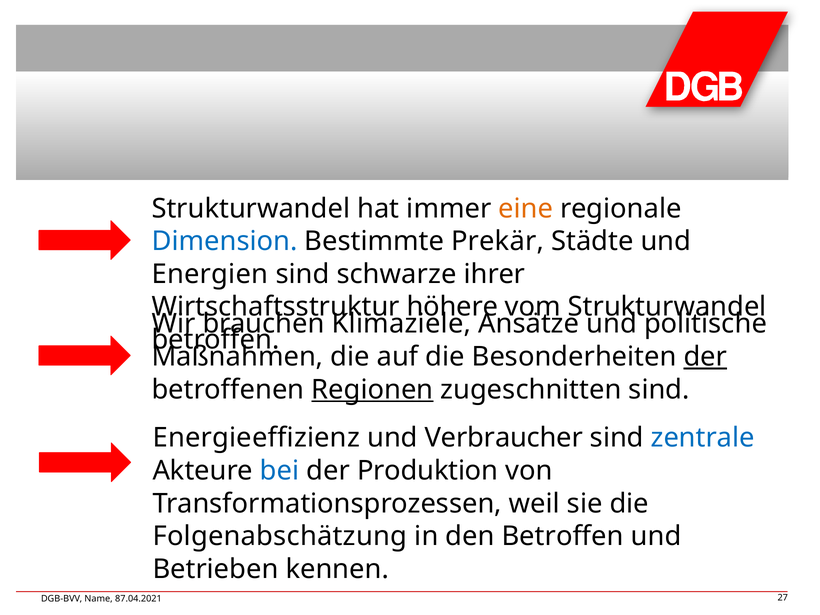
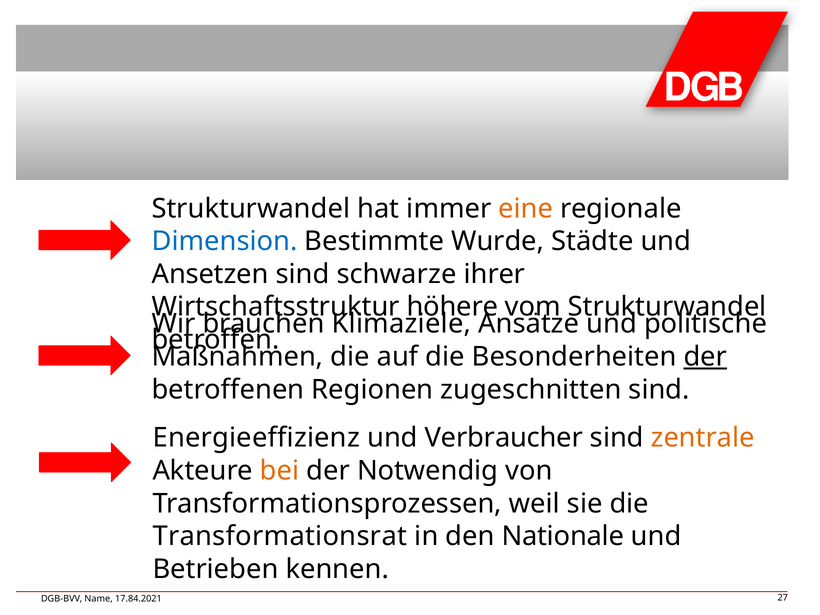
Prekär: Prekär -> Wurde (498, 241)
Energien: Energien -> Ansetzen (210, 274)
Regionen underline: present -> none (372, 390)
zentrale colour: blue -> orange (703, 438)
bei colour: blue -> orange (280, 471)
Produktion: Produktion -> Notwendig (428, 471)
Folgenabschätzung: Folgenabschätzung -> Transformationsrat (280, 536)
den Betroffen: Betroffen -> Nationale (563, 536)
87.04.2021: 87.04.2021 -> 17.84.2021 (138, 599)
